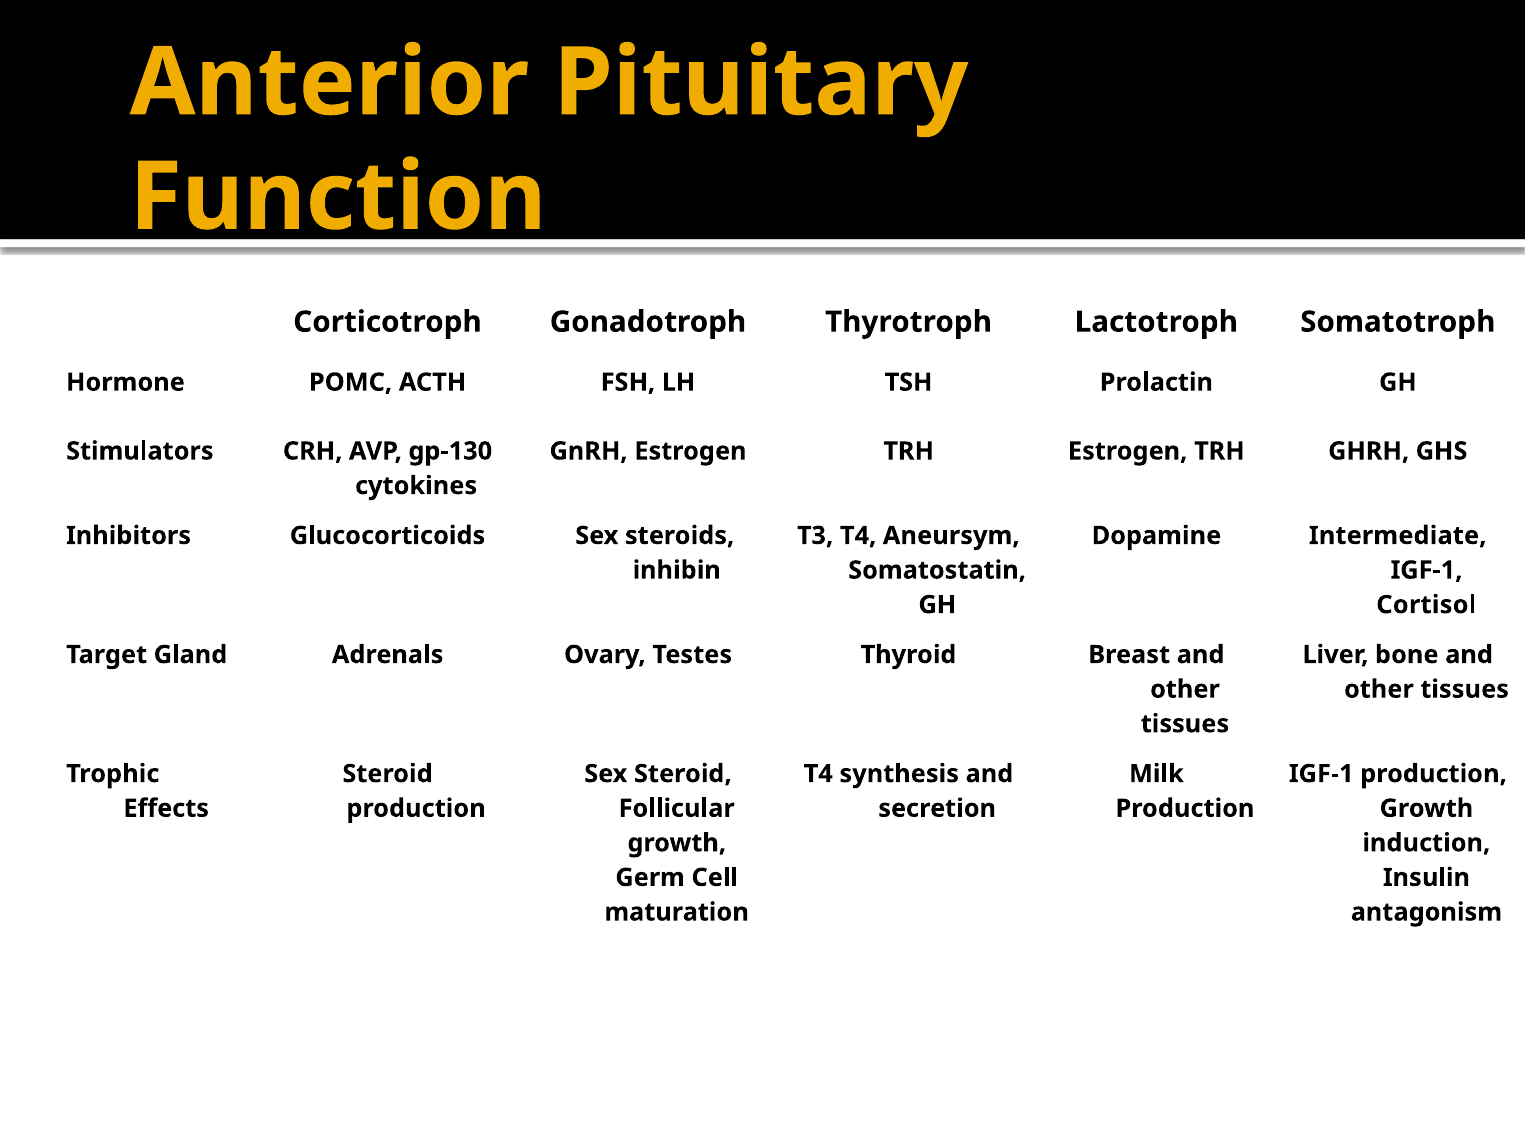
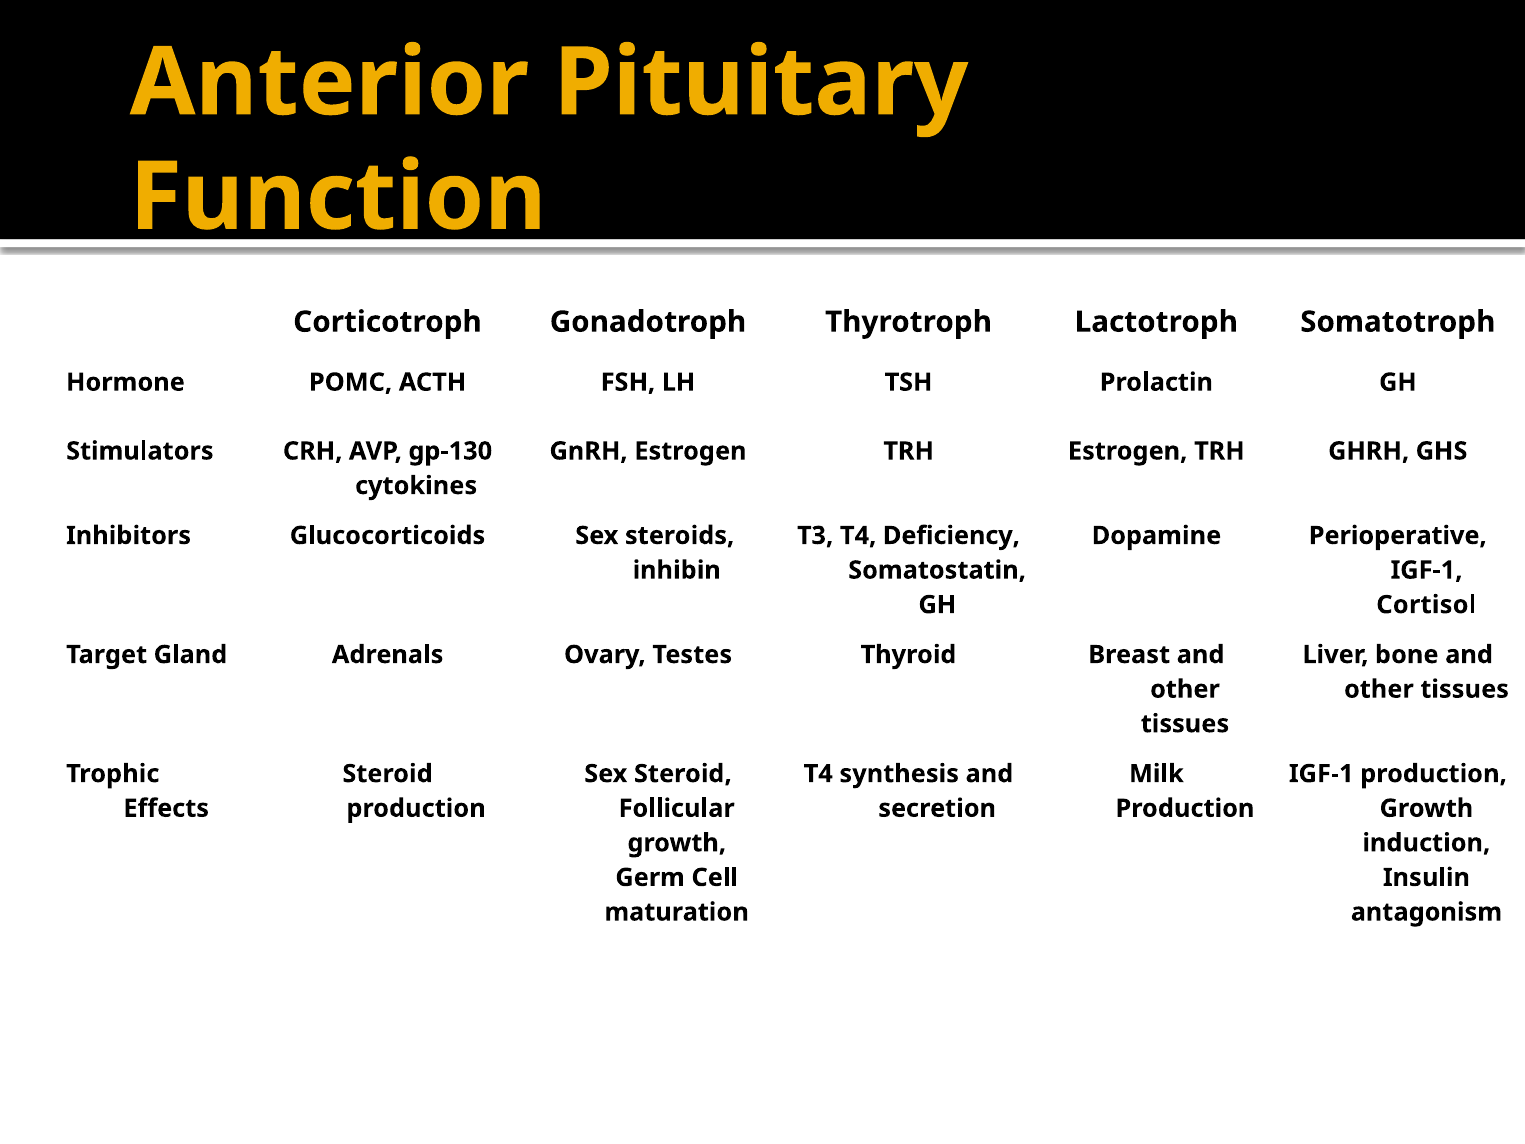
Aneursym: Aneursym -> Deficiency (951, 536)
Intermediate: Intermediate -> Perioperative (1398, 536)
